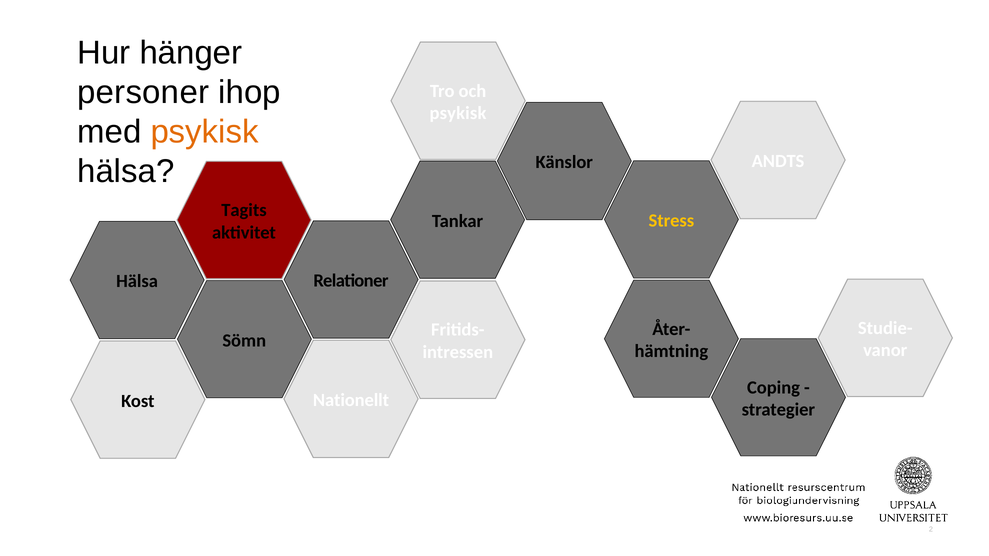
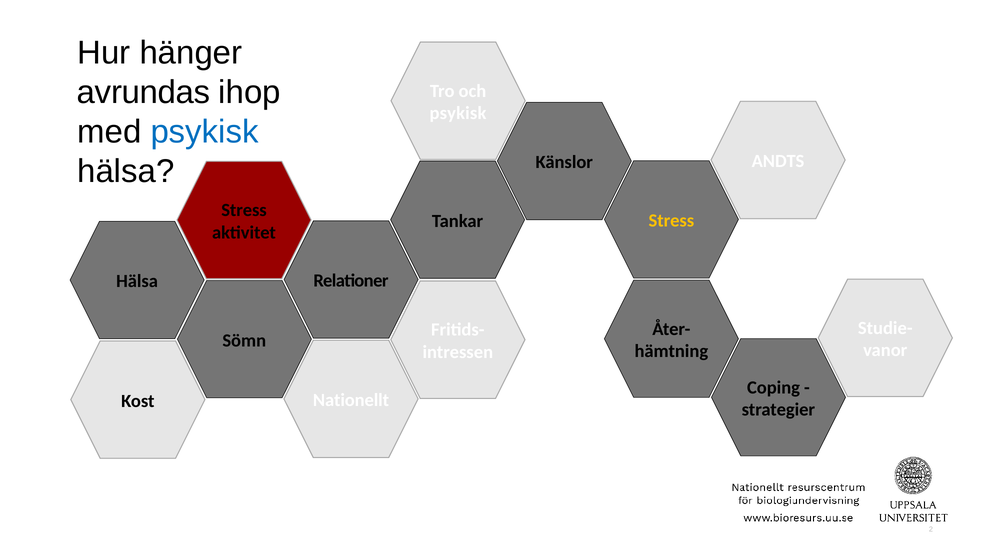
personer: personer -> avrundas (143, 92)
psykisk colour: orange -> blue (205, 132)
Tagits: Tagits -> Stress (244, 210)
